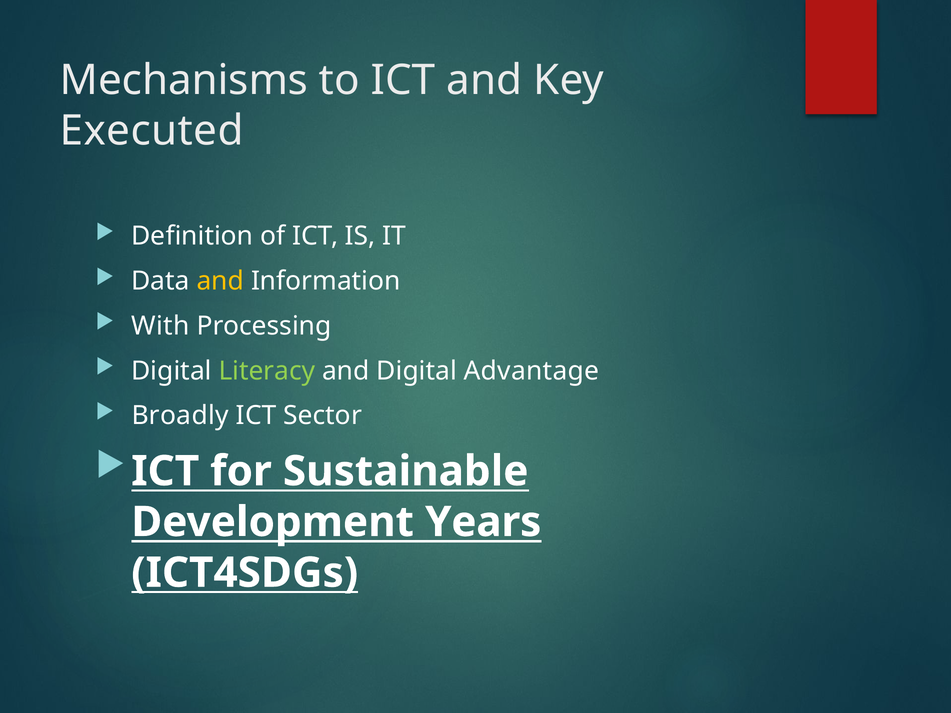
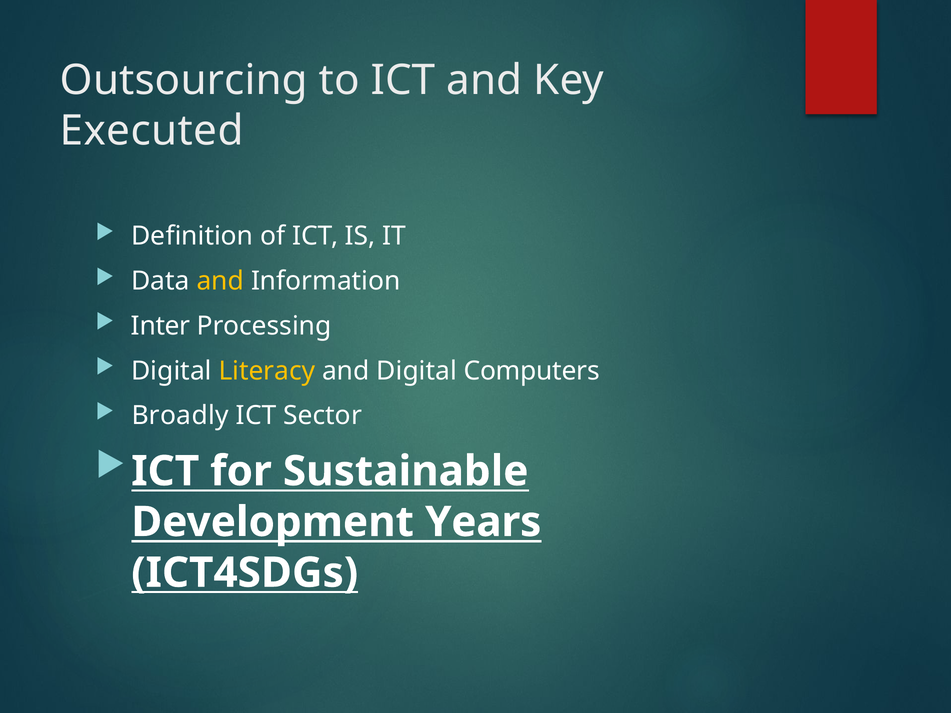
Mechanisms: Mechanisms -> Outsourcing (184, 80)
With: With -> Inter (161, 326)
Literacy colour: light green -> yellow (267, 371)
Advantage: Advantage -> Computers (532, 371)
